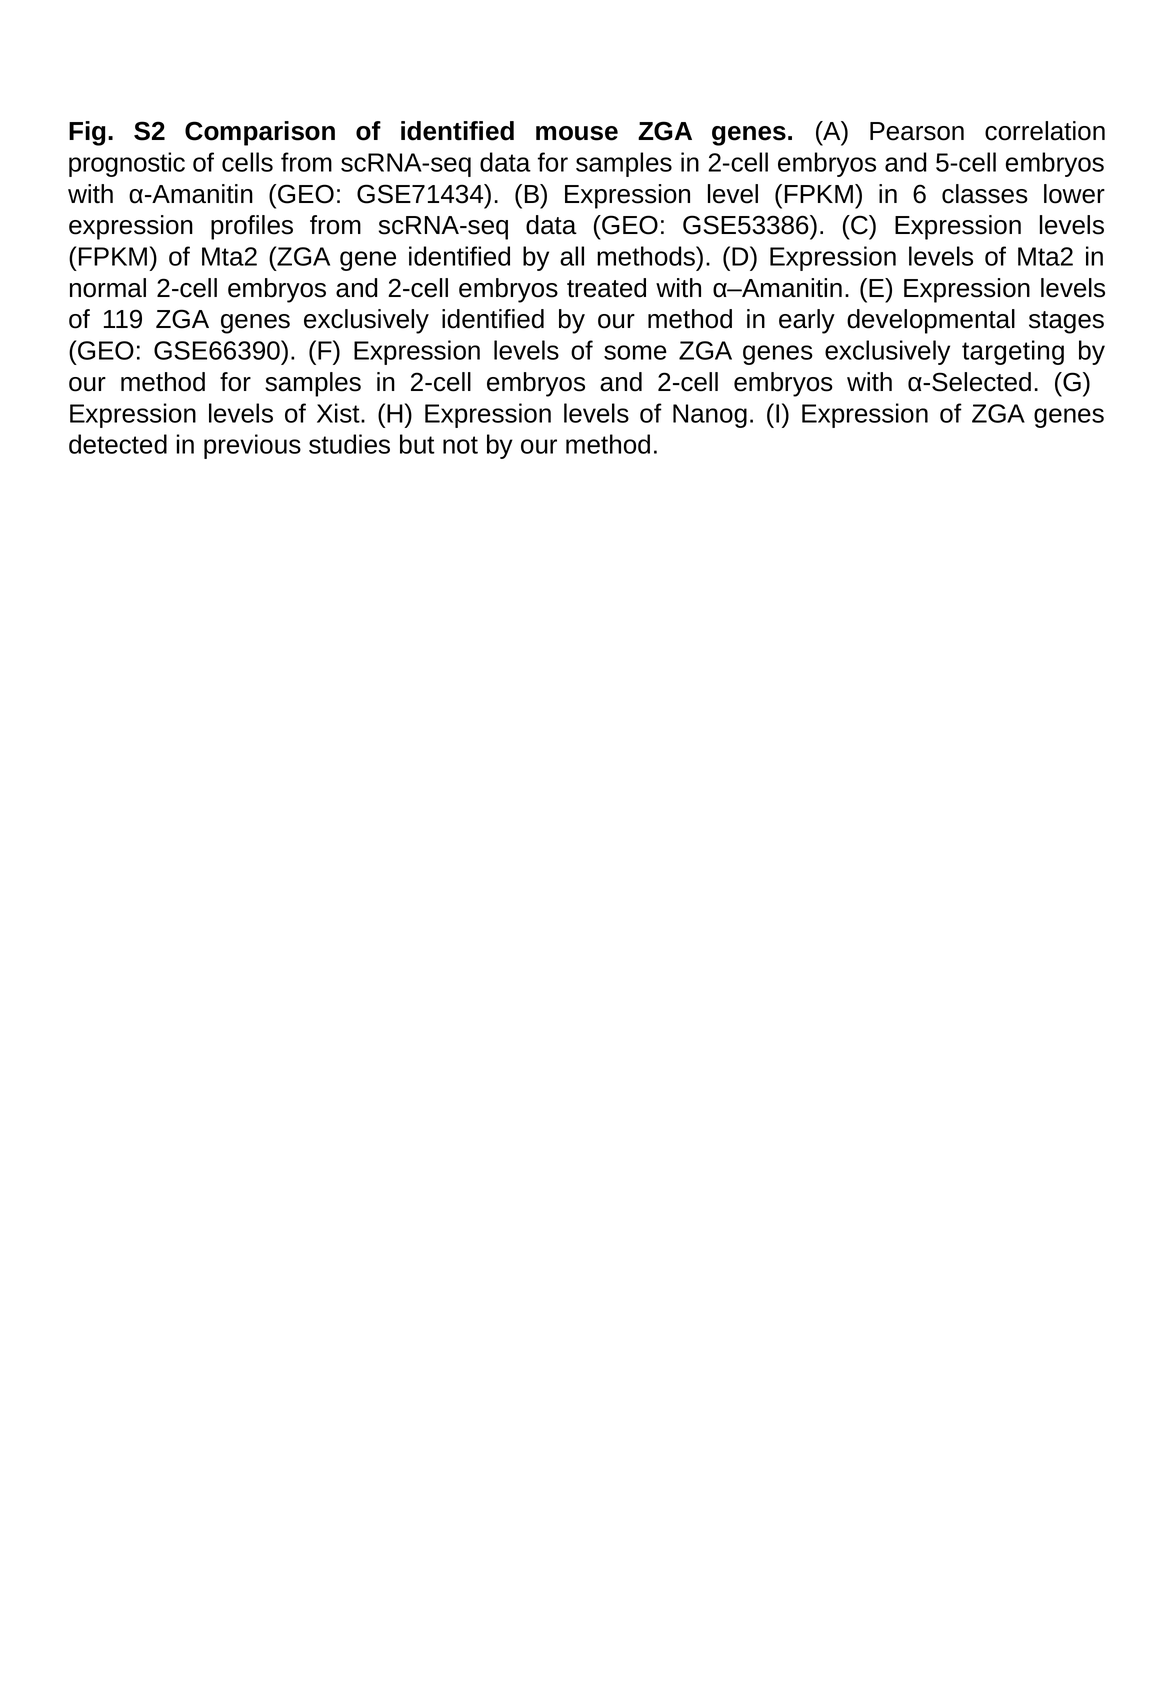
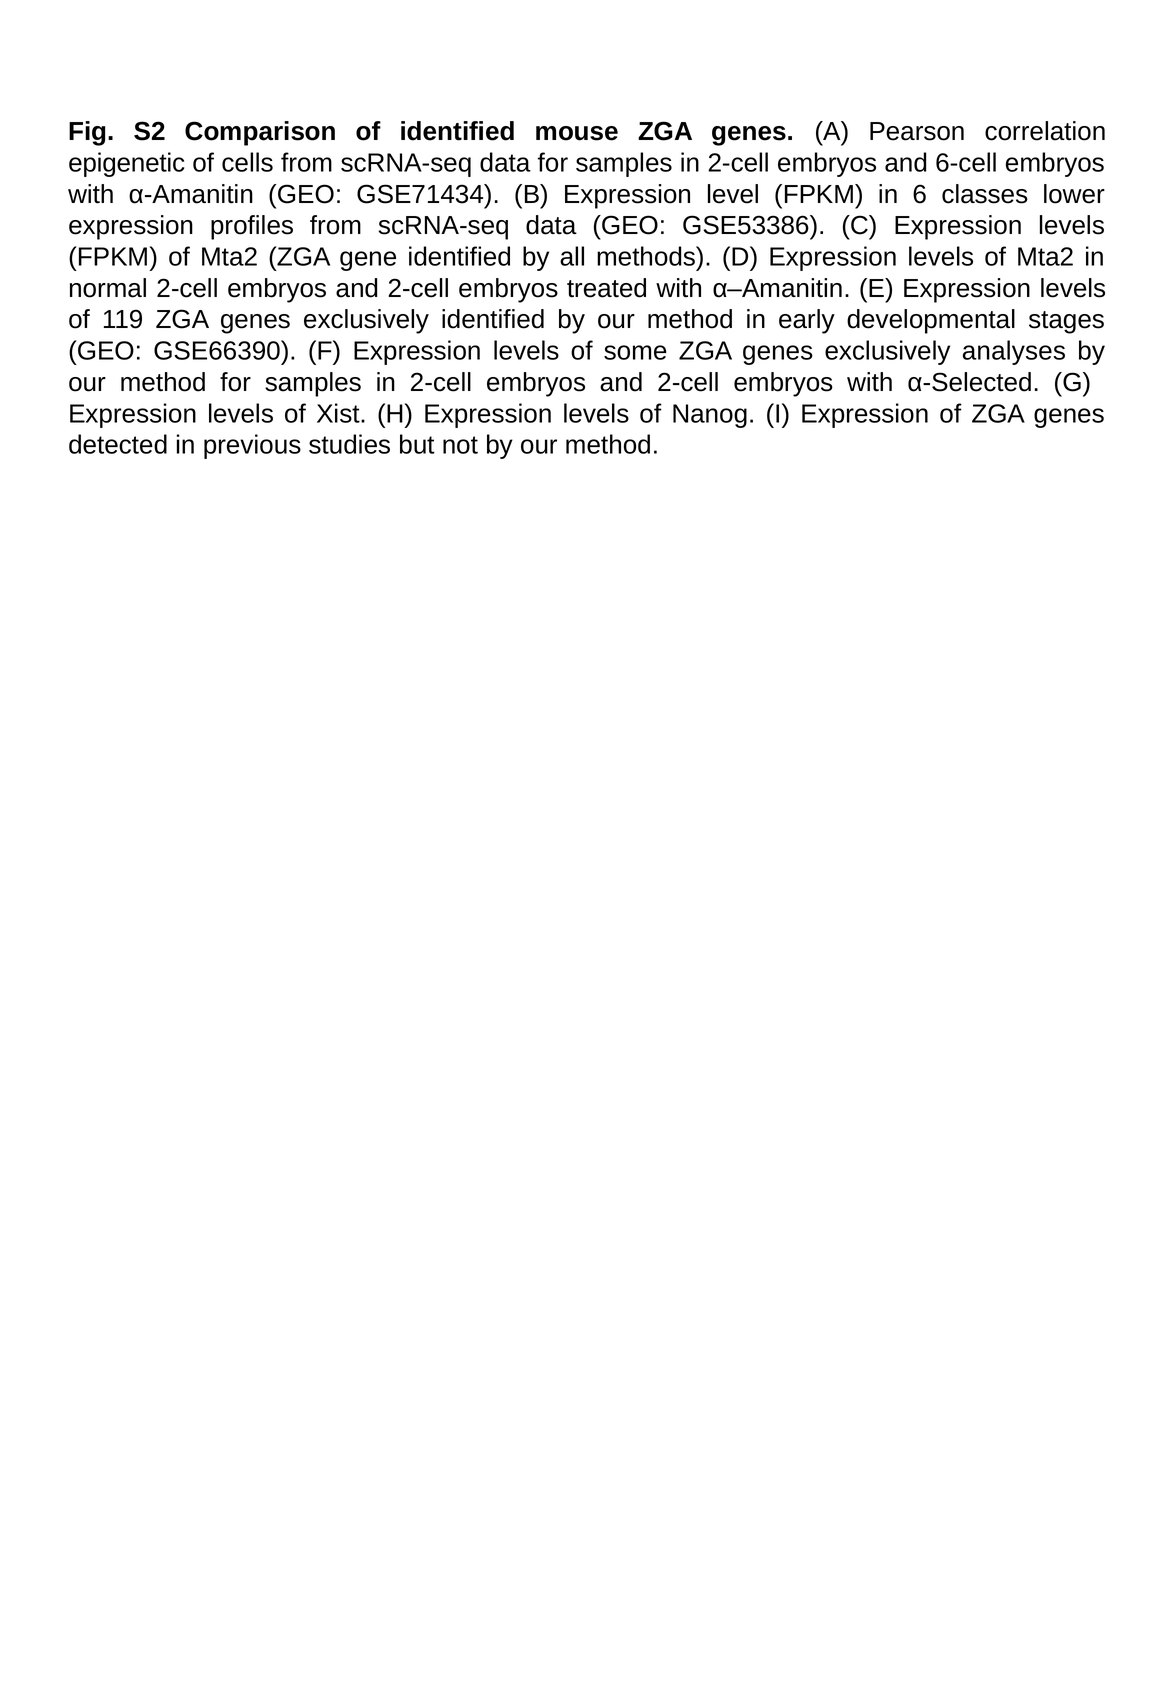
prognostic: prognostic -> epigenetic (127, 163)
5-cell: 5-cell -> 6-cell (966, 163)
targeting: targeting -> analyses (1014, 351)
